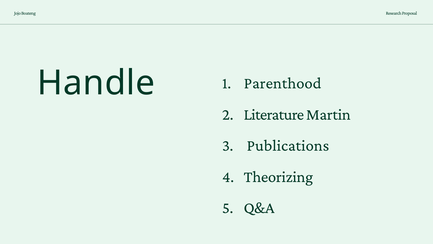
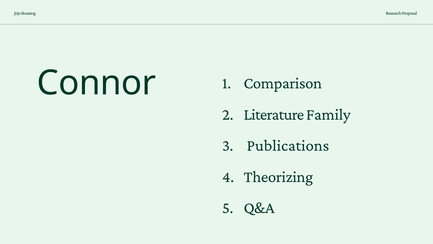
Handle: Handle -> Connor (96, 83)
Parenthood: Parenthood -> Comparison (283, 83)
Martin: Martin -> Family (328, 114)
